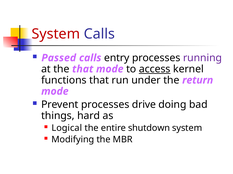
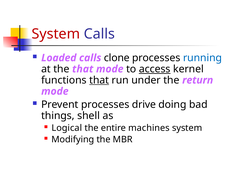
Passed: Passed -> Loaded (59, 58)
entry: entry -> clone (117, 58)
running colour: purple -> blue (202, 58)
that underline: none -> present (99, 80)
hard: hard -> shell (89, 116)
shutdown: shutdown -> machines (149, 128)
